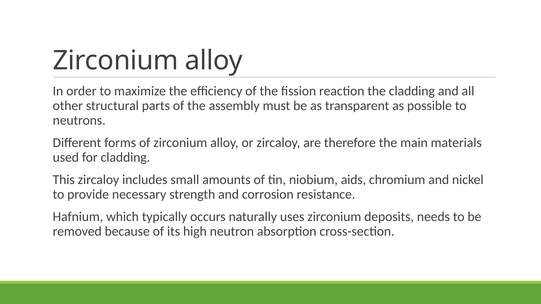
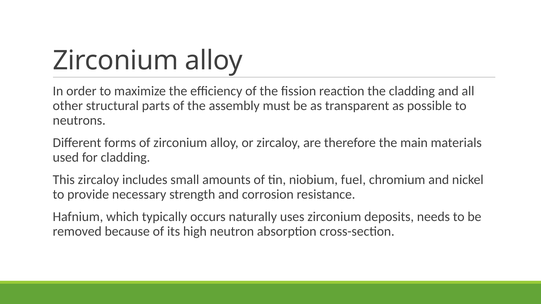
aids: aids -> fuel (353, 180)
